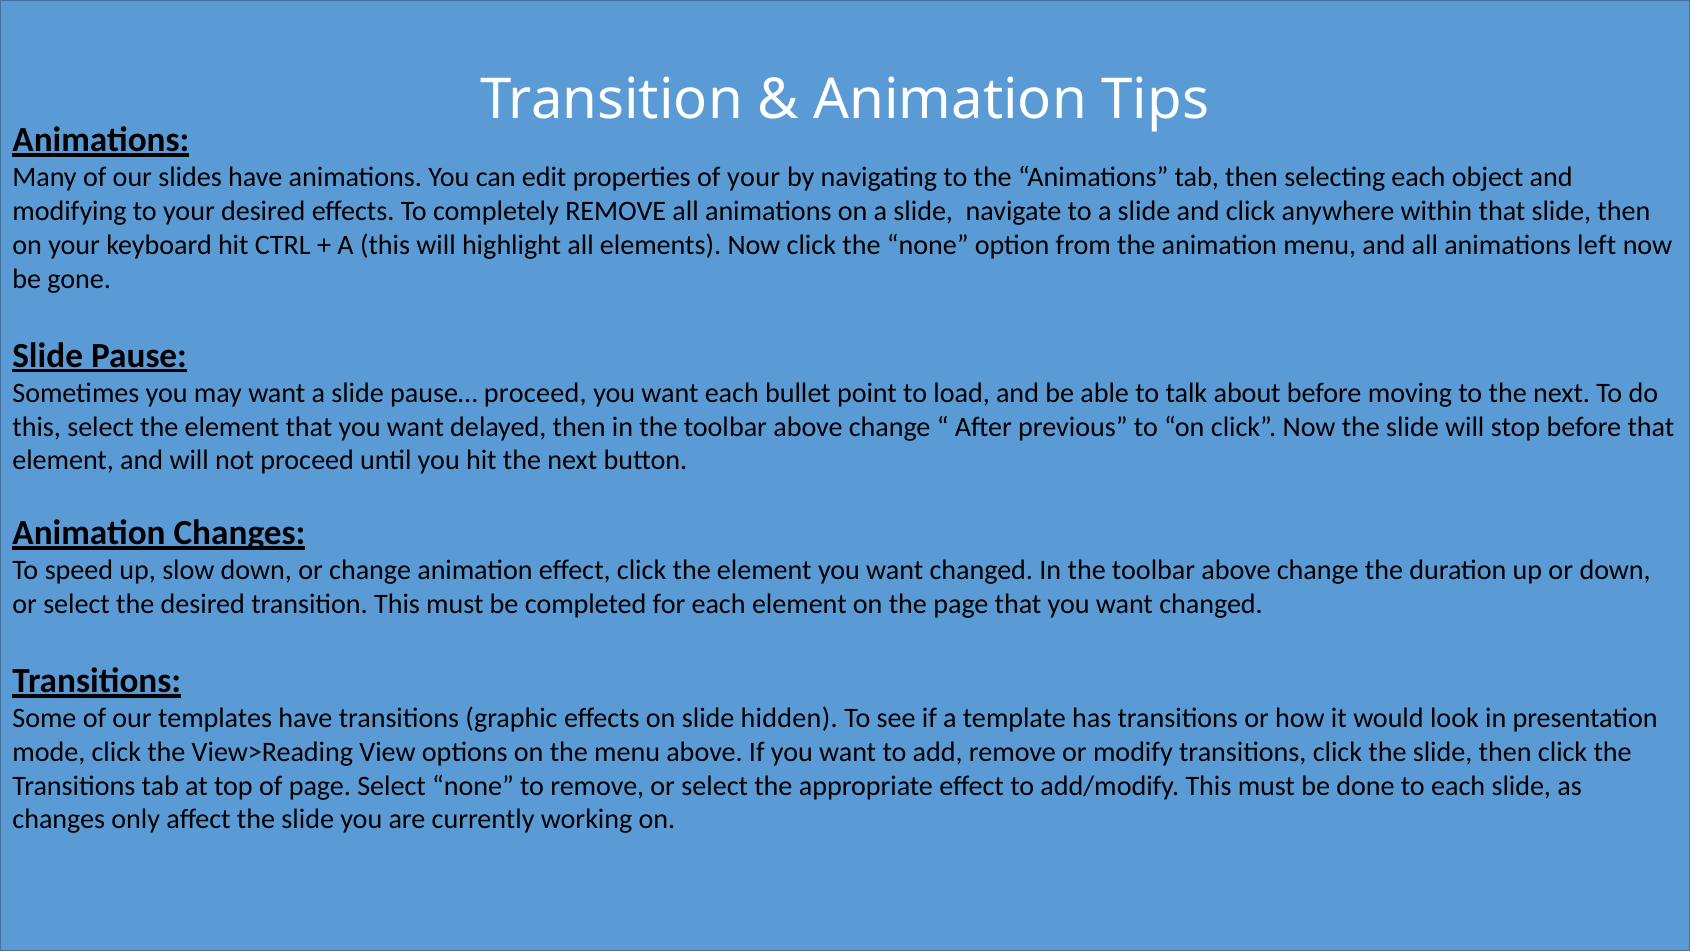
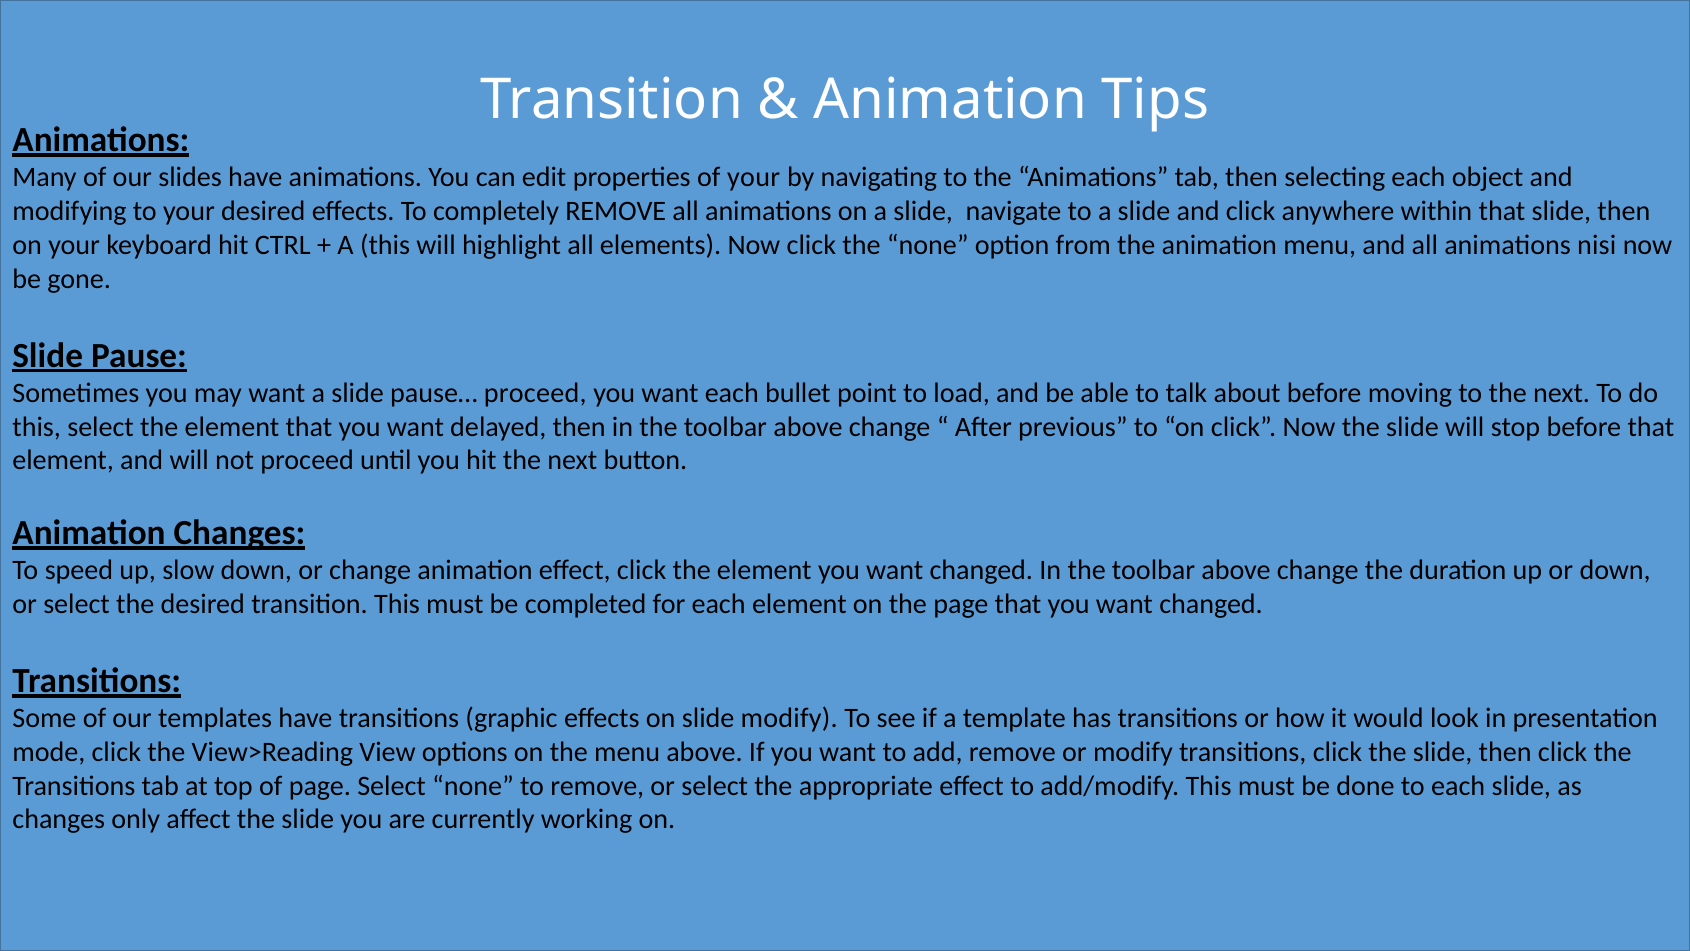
left: left -> nisi (1597, 245)
slide hidden: hidden -> modify (789, 718)
